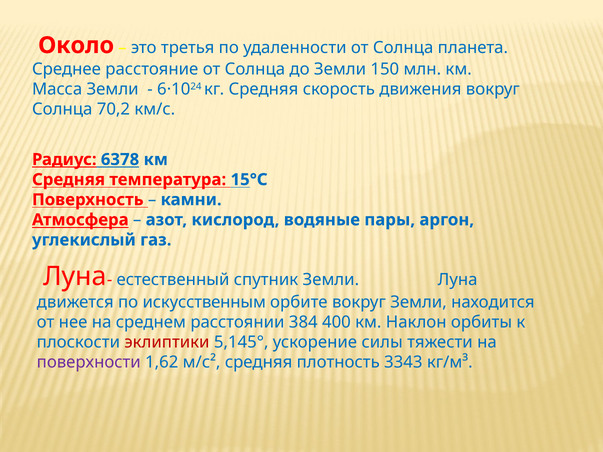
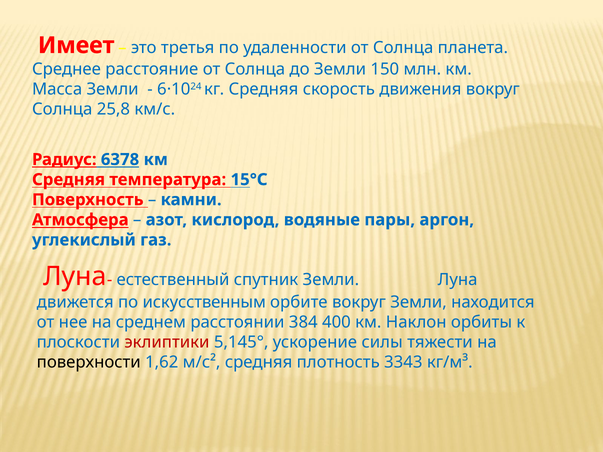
Около: Около -> Имеет (76, 45)
70,2: 70,2 -> 25,8 (113, 109)
поверхности colour: purple -> black (89, 363)
